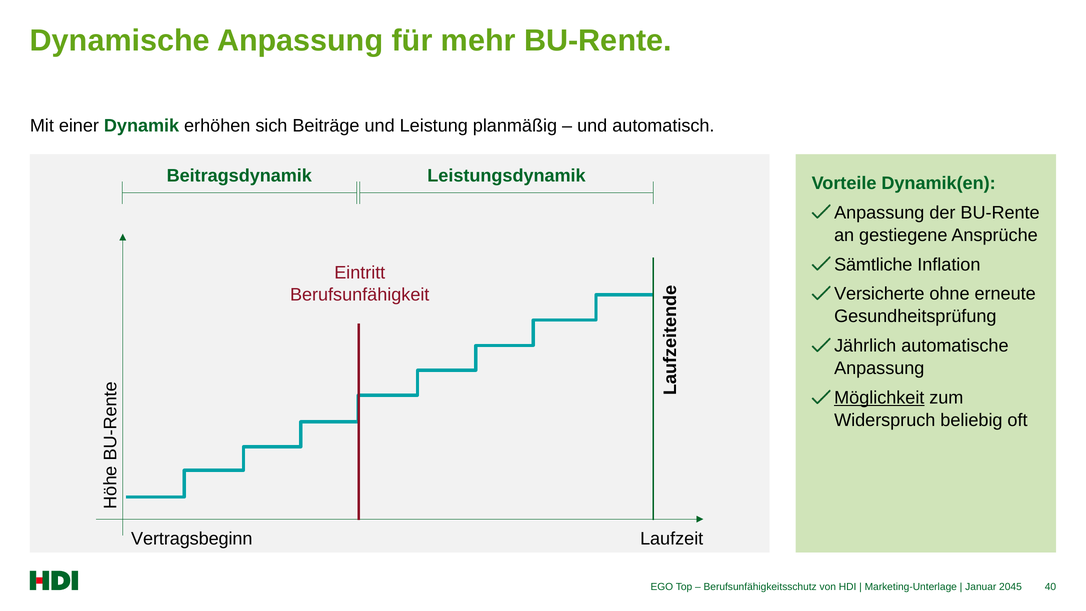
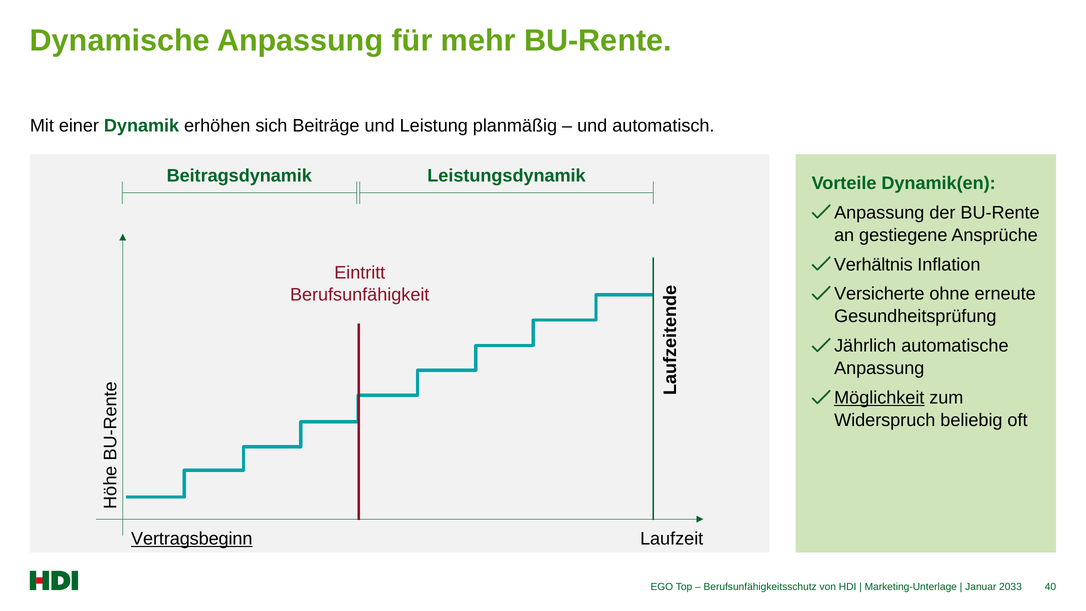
Sämtliche: Sämtliche -> Verhältnis (873, 265)
Vertragsbeginn underline: none -> present (192, 539)
2045: 2045 -> 2033 (1010, 587)
